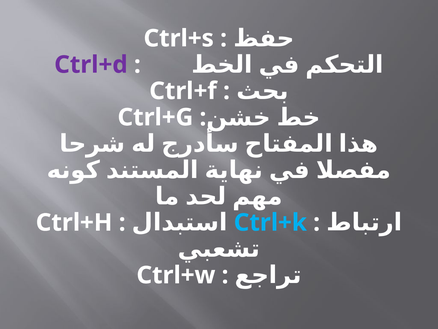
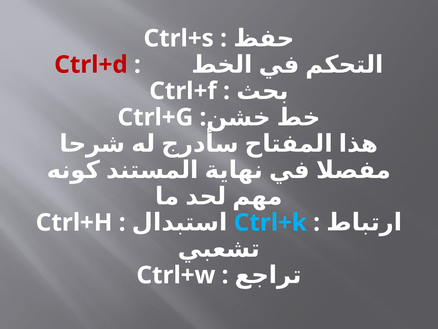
Ctrl+d colour: purple -> red (91, 65)
